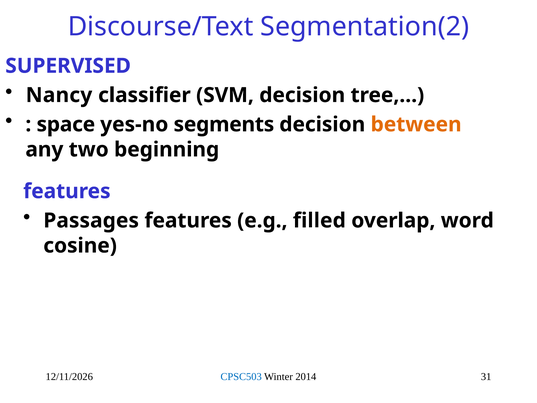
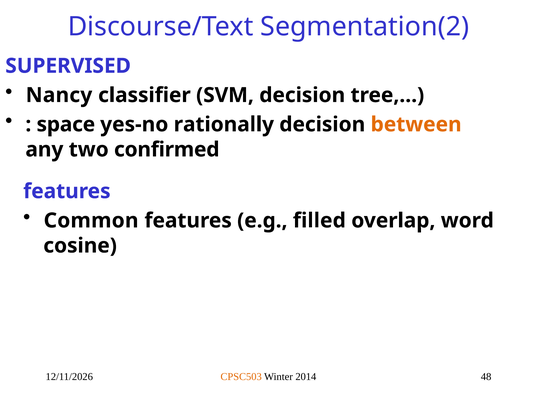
segments: segments -> rationally (224, 124)
beginning: beginning -> confirmed (167, 149)
Passages: Passages -> Common (91, 220)
CPSC503 colour: blue -> orange (241, 377)
31: 31 -> 48 (486, 377)
